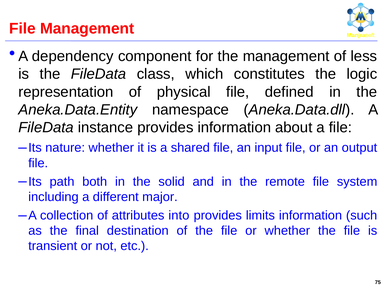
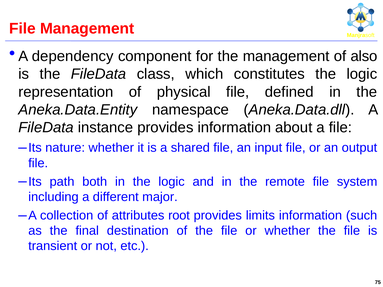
less: less -> also (364, 56)
in the solid: solid -> logic (172, 182)
into: into -> root (179, 216)
